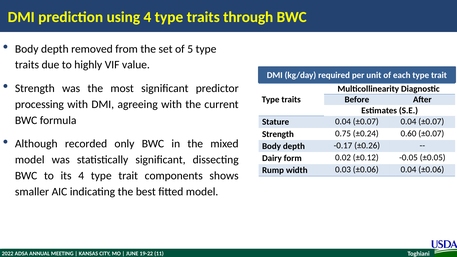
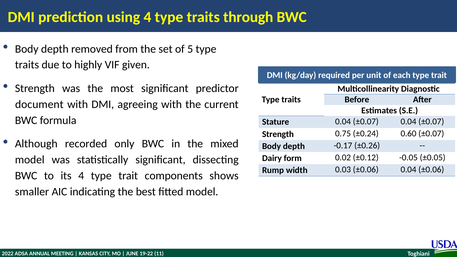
value: value -> given (136, 65)
processing: processing -> document (39, 104)
